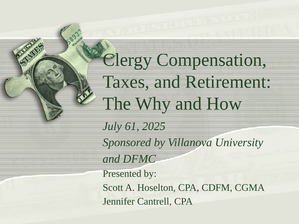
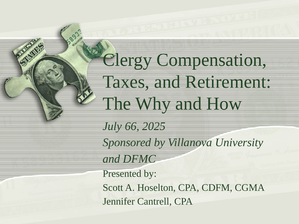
61: 61 -> 66 (132, 126)
